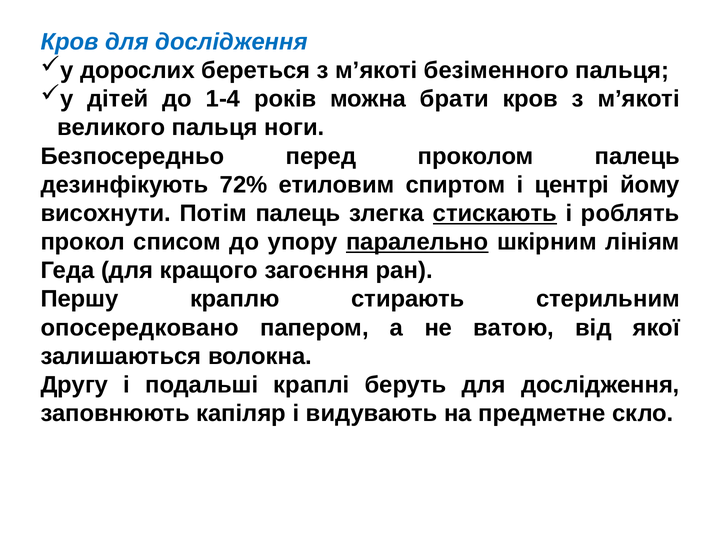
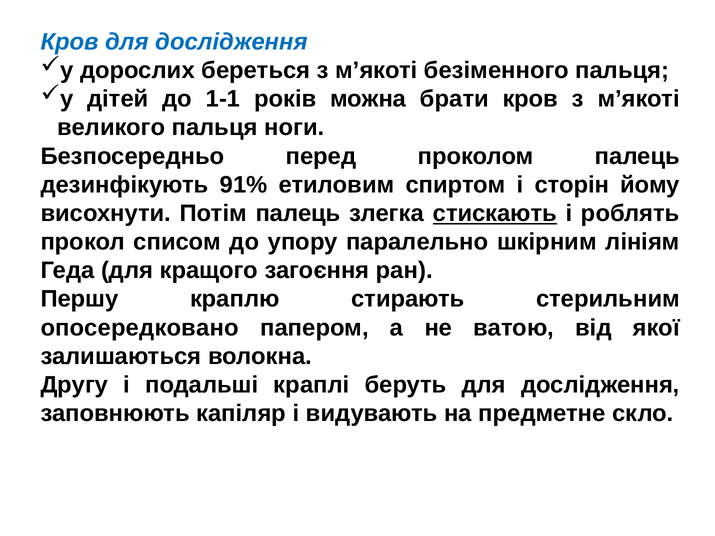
1-4: 1-4 -> 1-1 (223, 99)
72%: 72% -> 91% (244, 185)
центрі: центрі -> сторін (572, 185)
паралельно underline: present -> none (417, 242)
